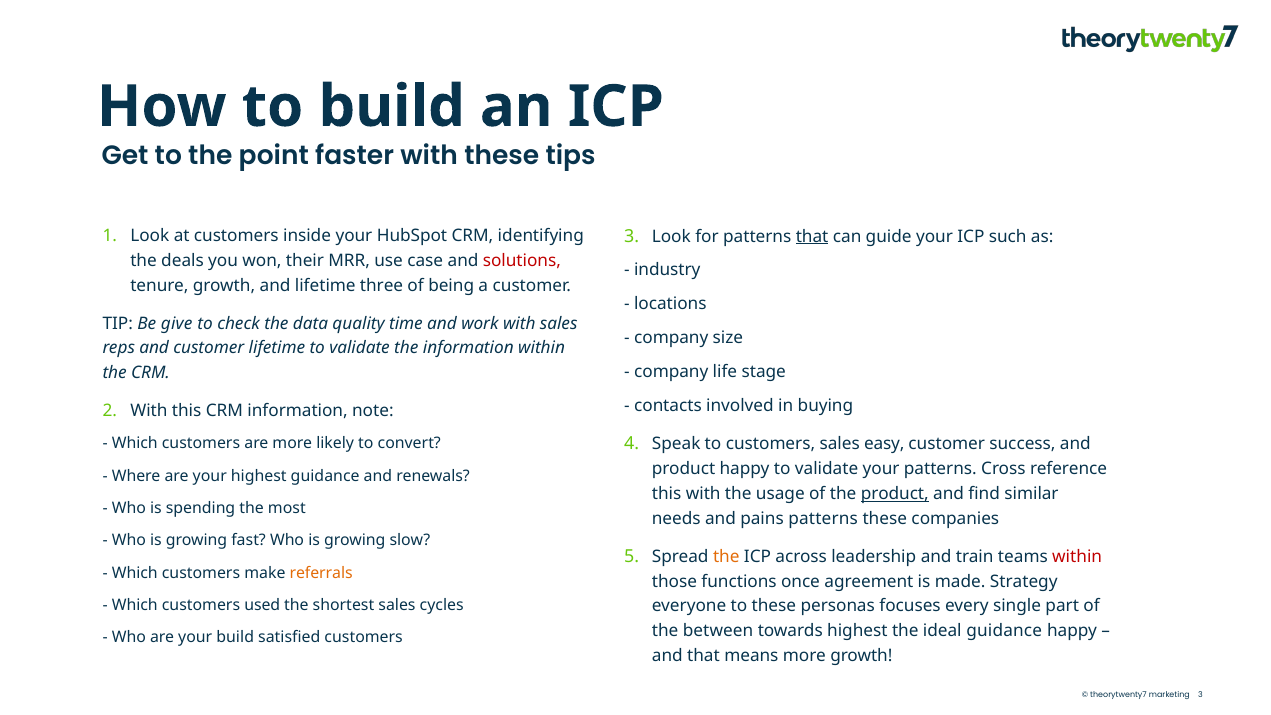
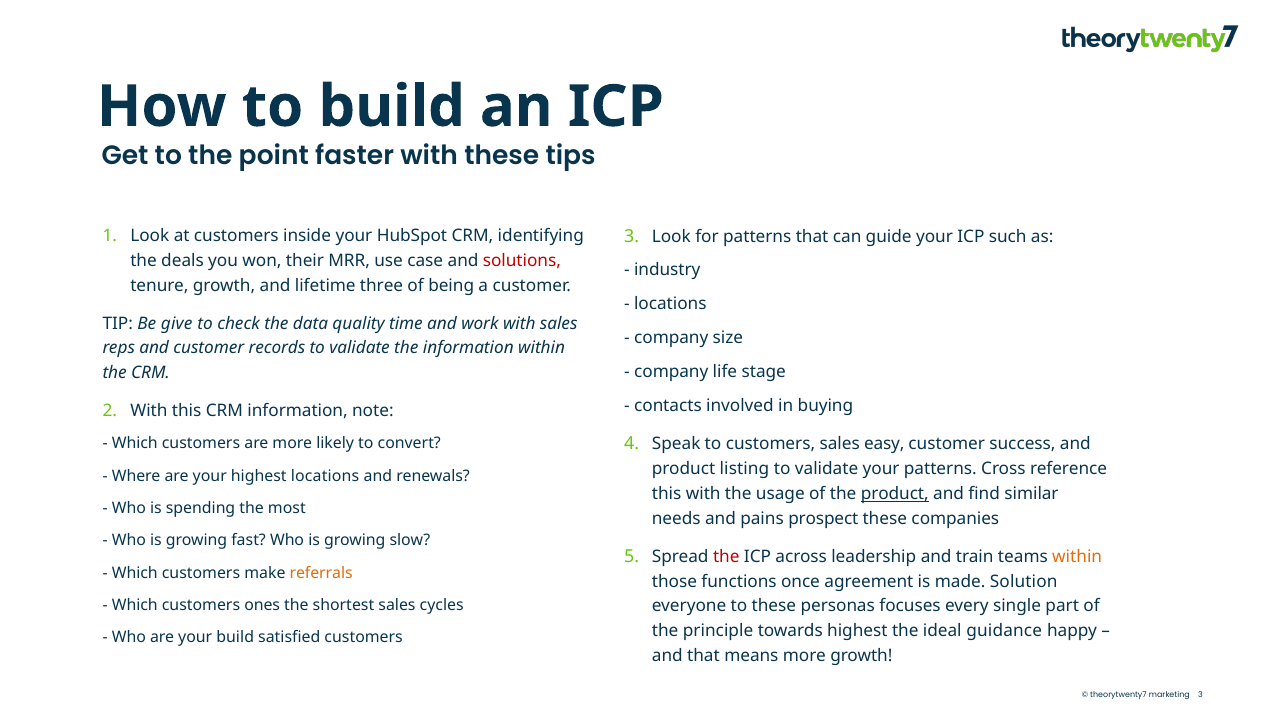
that underline: present -> none (812, 236)
customer lifetime: lifetime -> records (277, 348)
product happy: happy -> listing (744, 469)
highest guidance: guidance -> locations (325, 476)
pains patterns: patterns -> prospect (823, 518)
the colour: orange -> red (726, 557)
within colour: red -> orange (1077, 557)
Strategy: Strategy -> Solution (1024, 581)
used: used -> ones (262, 605)
between: between -> principle (718, 631)
